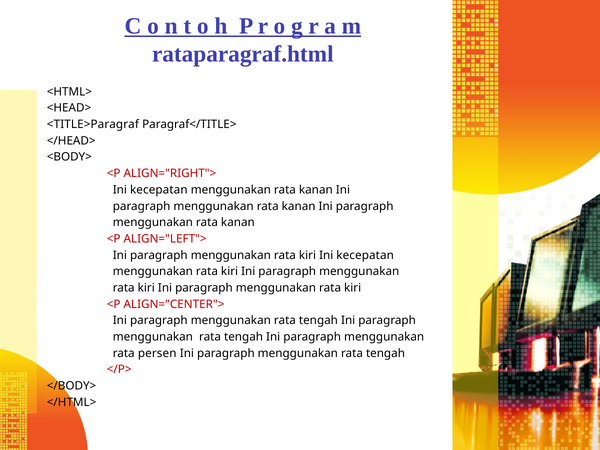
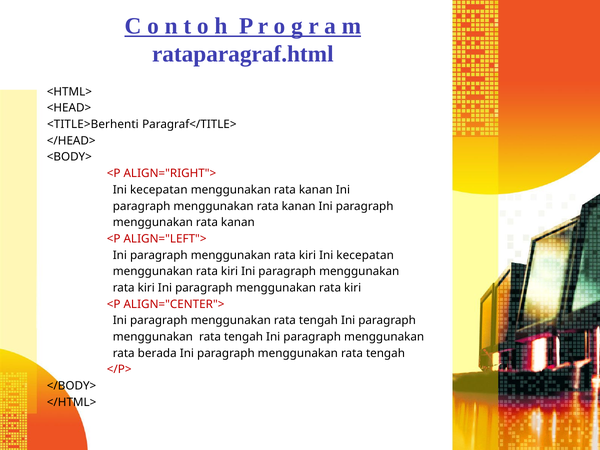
<TITLE>Paragraf: <TITLE>Paragraf -> <TITLE>Berhenti (93, 124)
persen: persen -> berada (157, 353)
